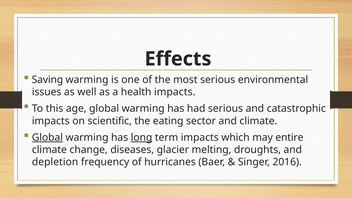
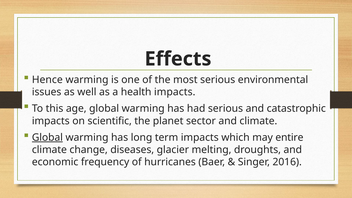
Saving: Saving -> Hence (47, 80)
eating: eating -> planet (168, 121)
long underline: present -> none (142, 137)
depletion: depletion -> economic (55, 162)
